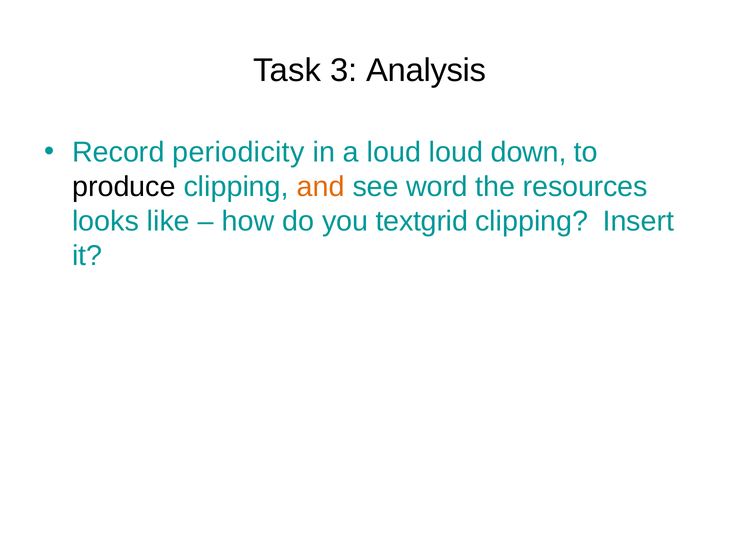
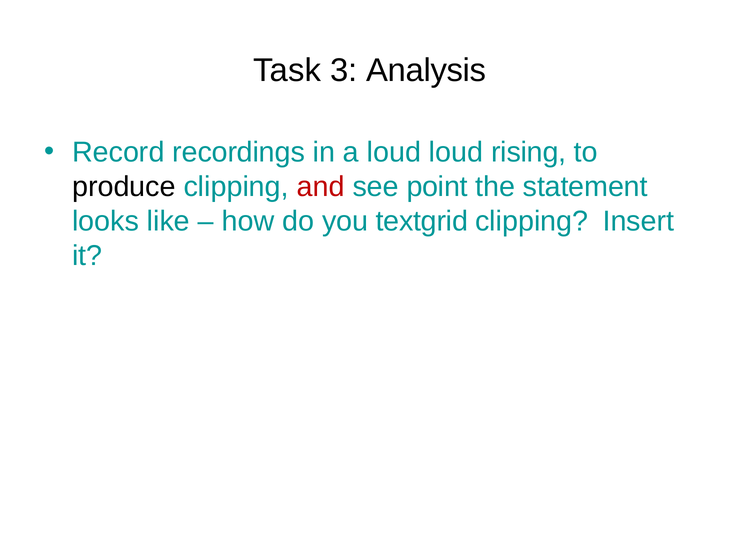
periodicity: periodicity -> recordings (239, 152)
down: down -> rising (529, 152)
and colour: orange -> red (321, 187)
word: word -> point (437, 187)
resources: resources -> statement (585, 187)
